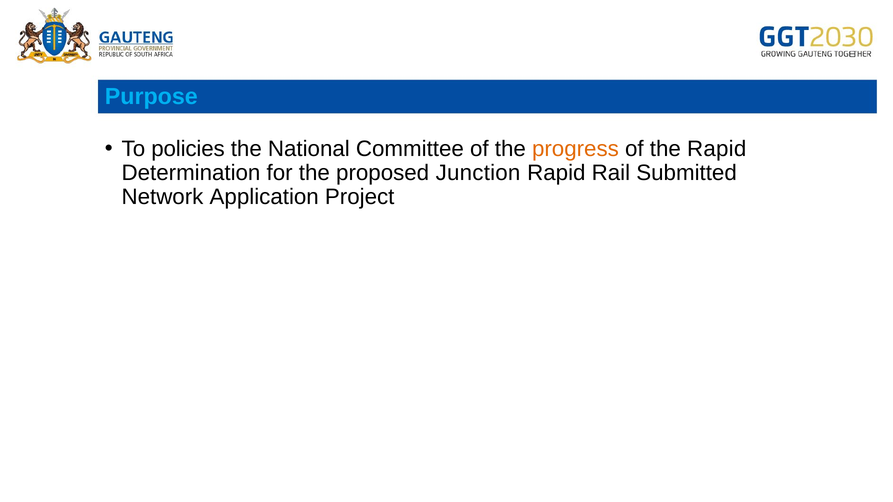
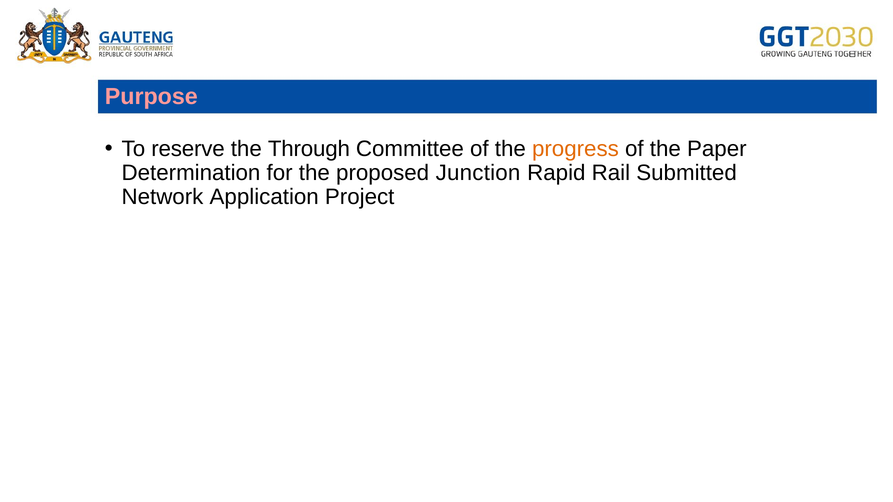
Purpose colour: light blue -> pink (151, 97)
policies: policies -> reserve (188, 149)
National: National -> Through (309, 149)
the Rapid: Rapid -> Paper (717, 149)
